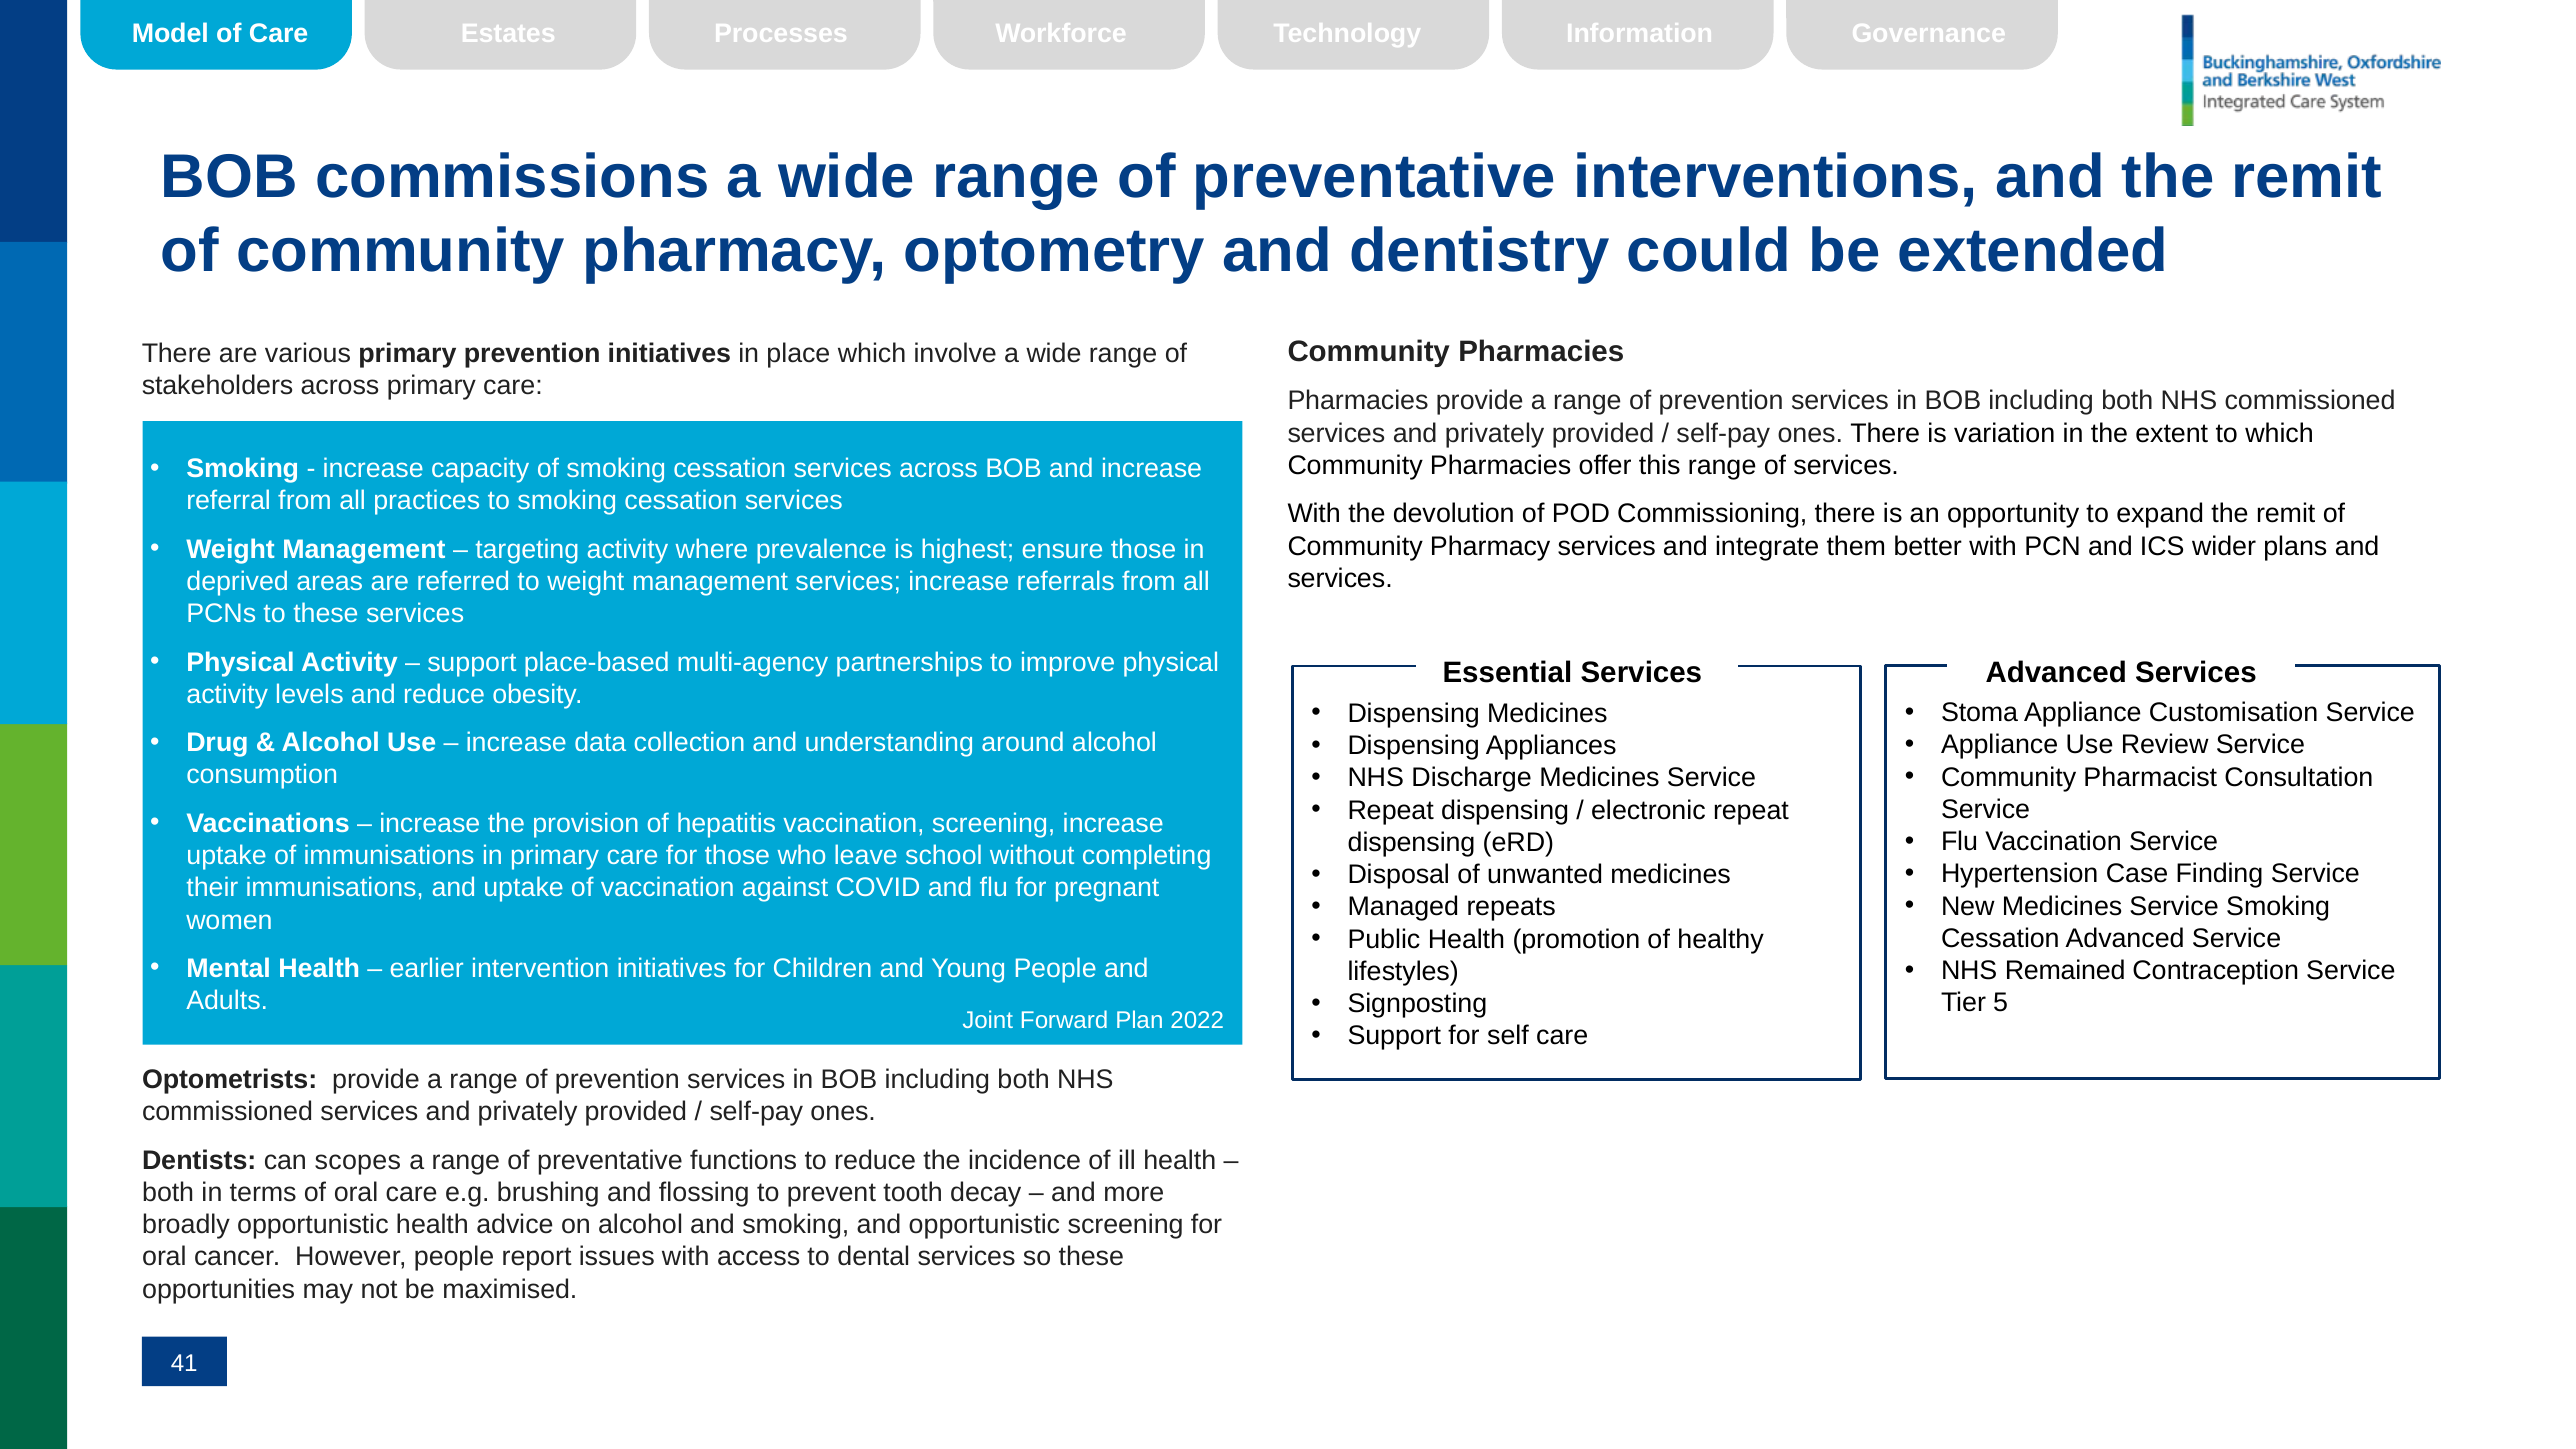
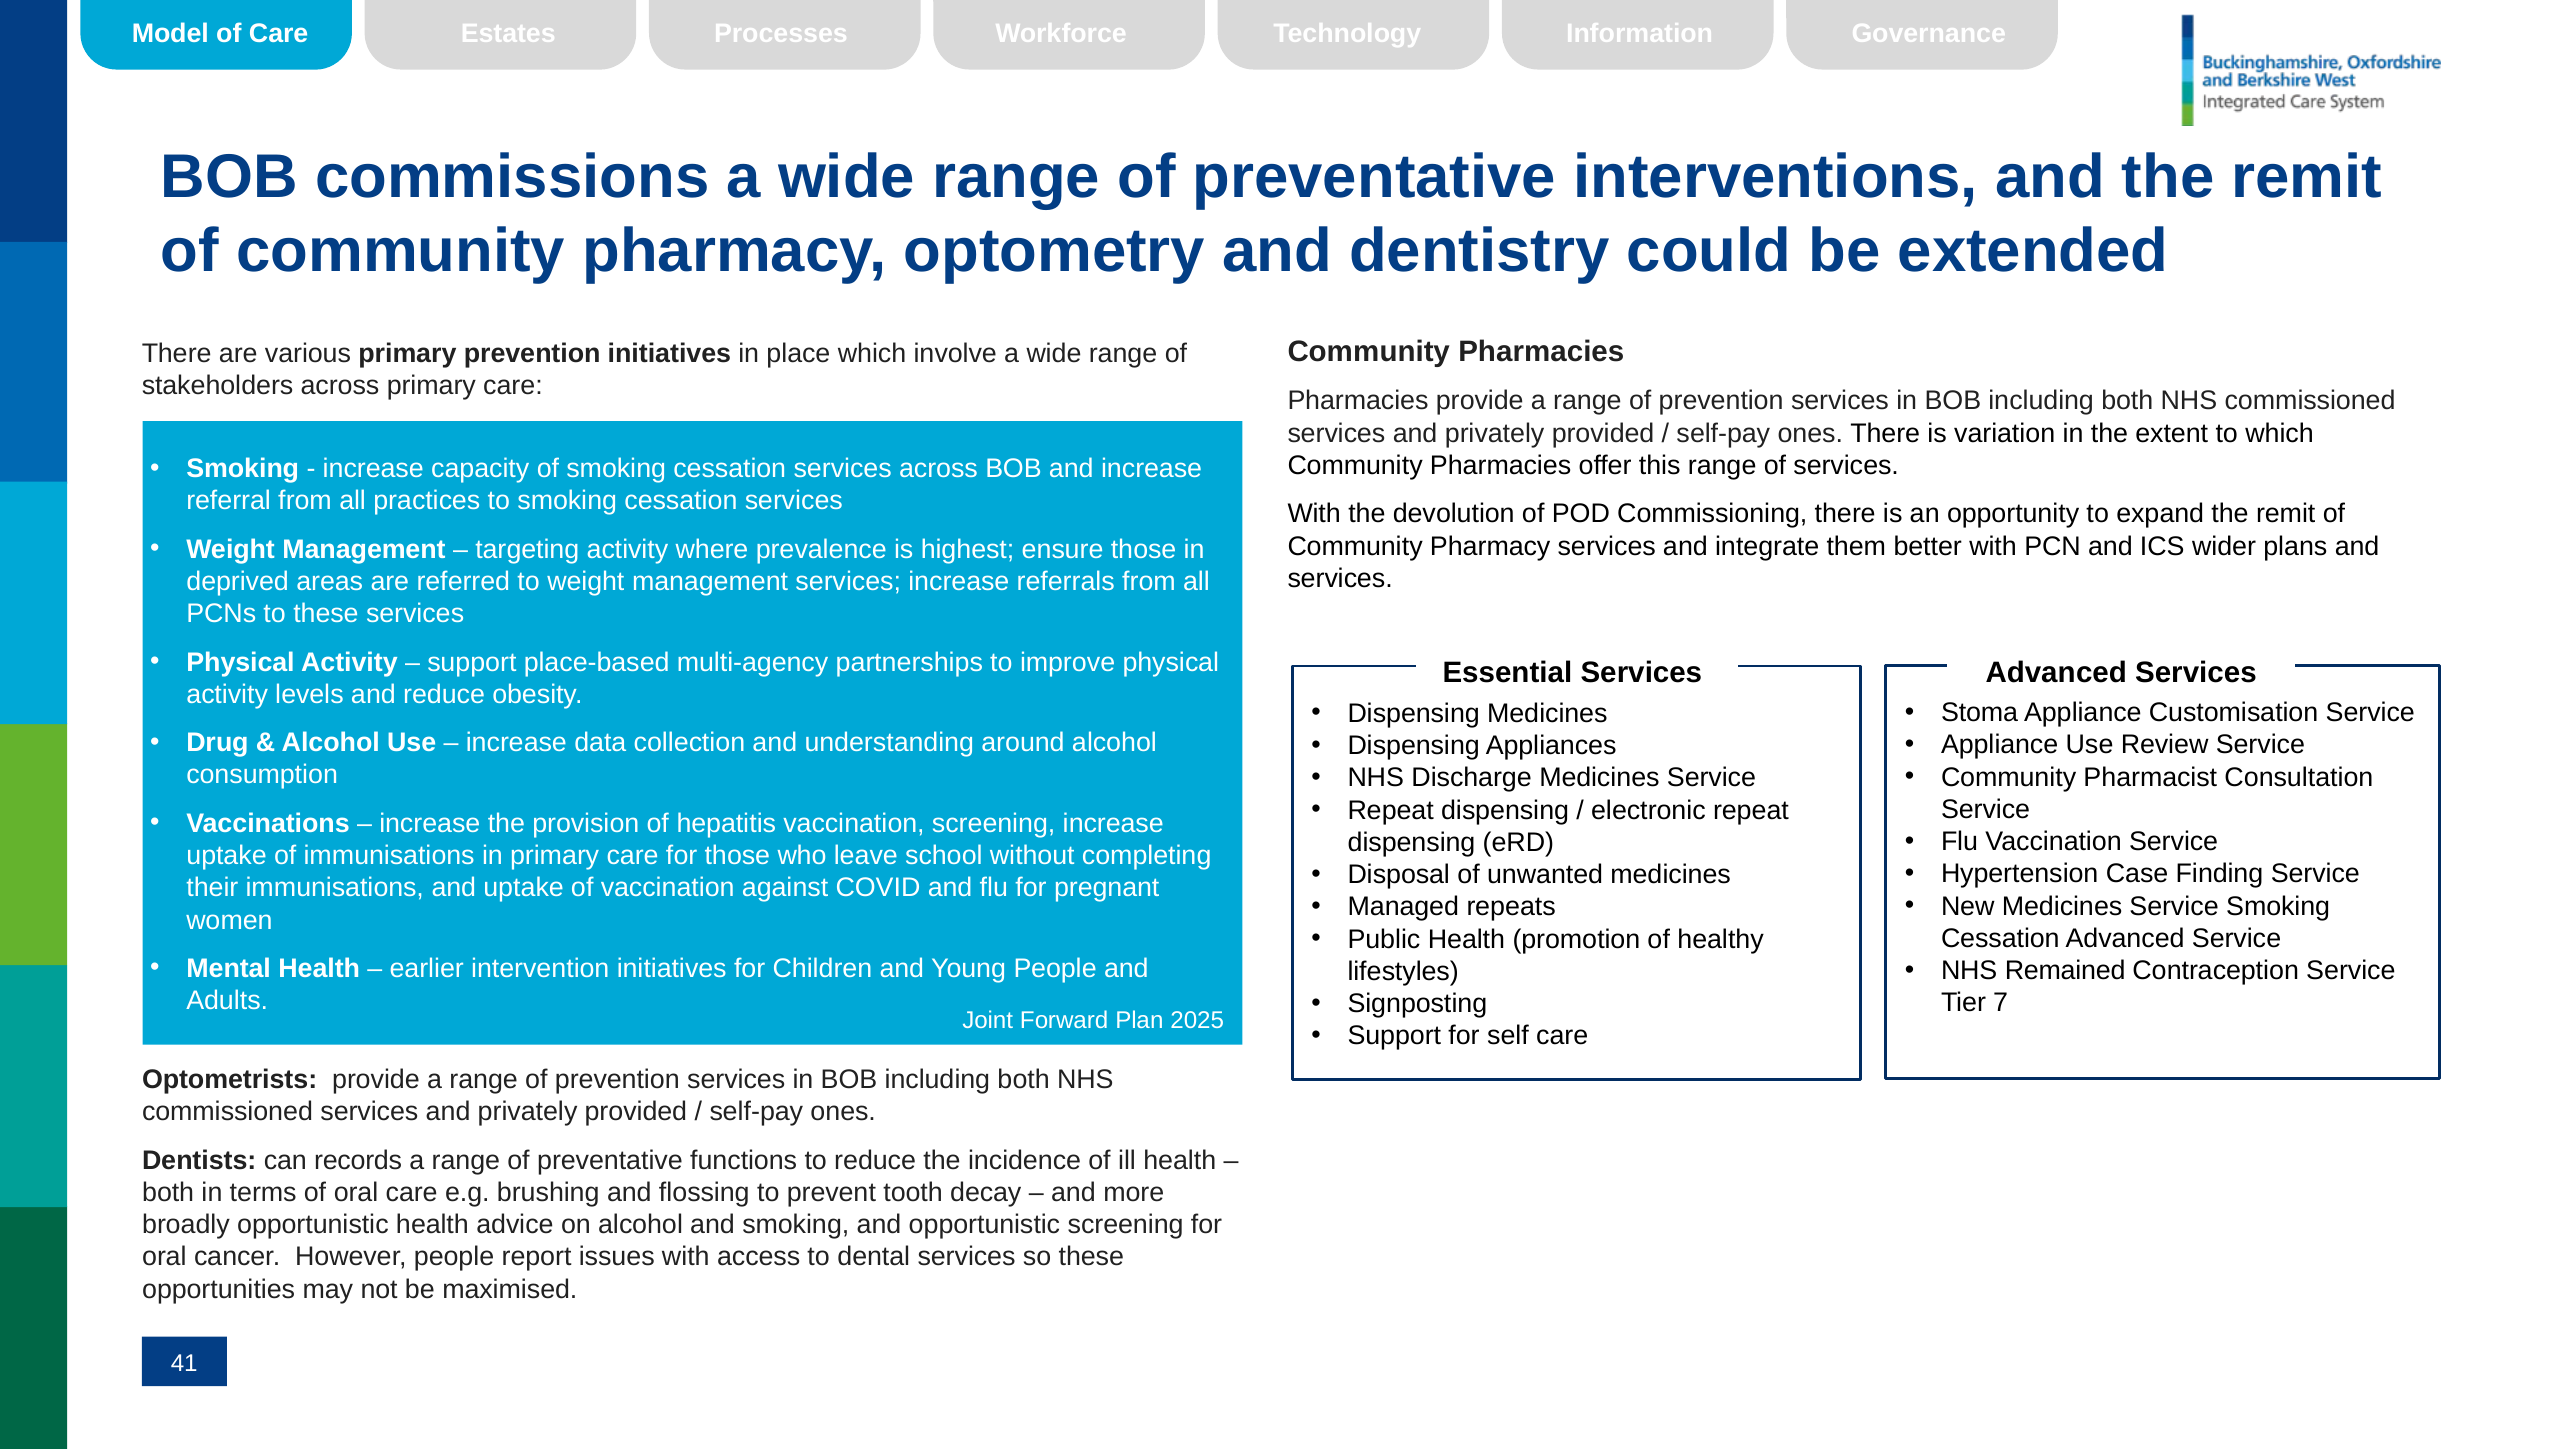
5: 5 -> 7 (2001, 1003)
2022: 2022 -> 2025 (1197, 1021)
scopes: scopes -> records (358, 1160)
